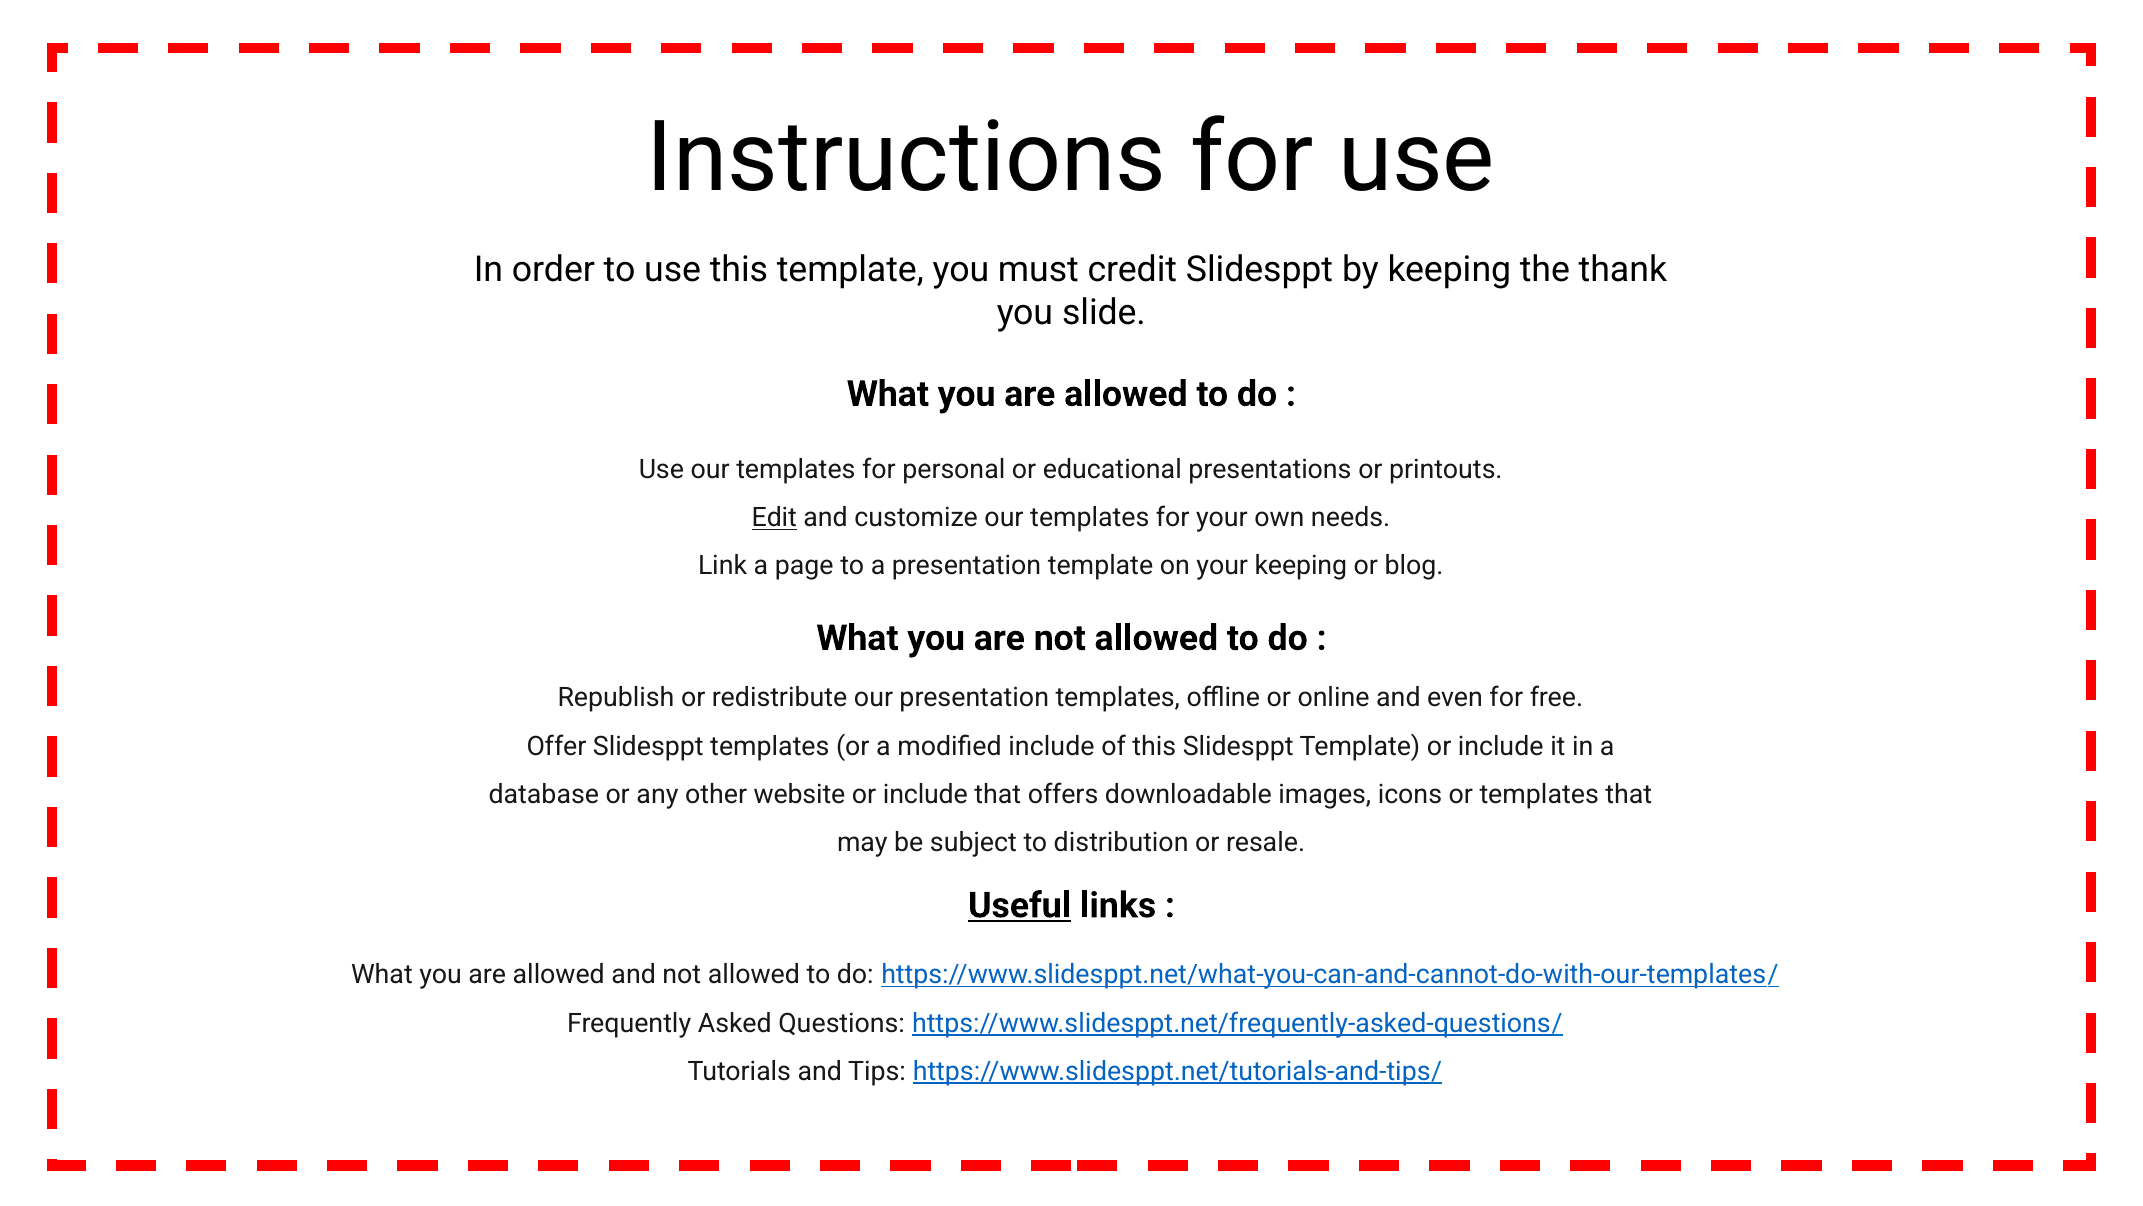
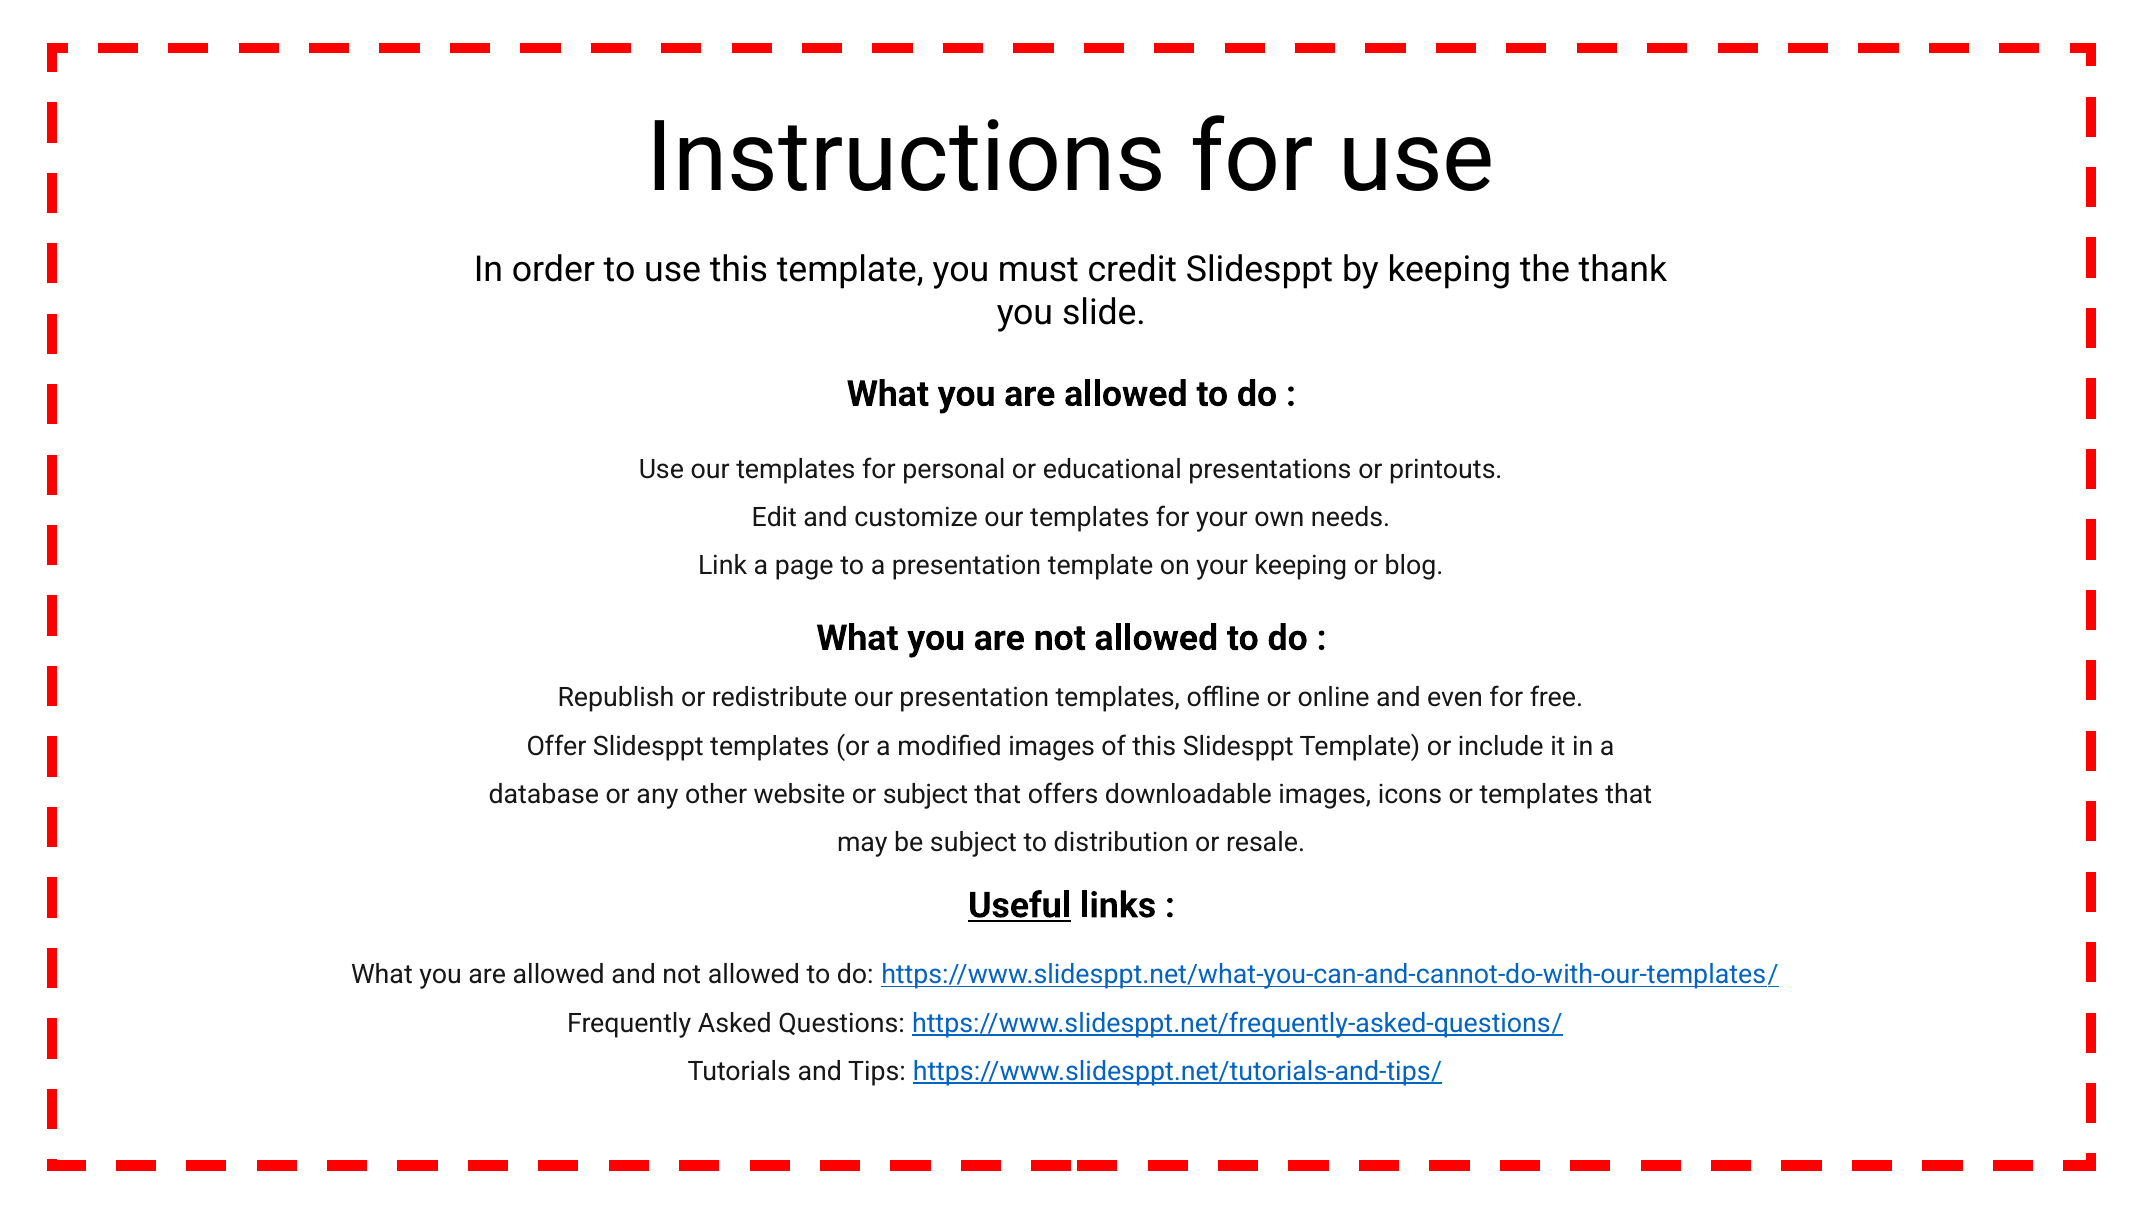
Edit underline: present -> none (774, 518)
modified include: include -> images (1052, 746)
include: include -> subject (925, 794)
